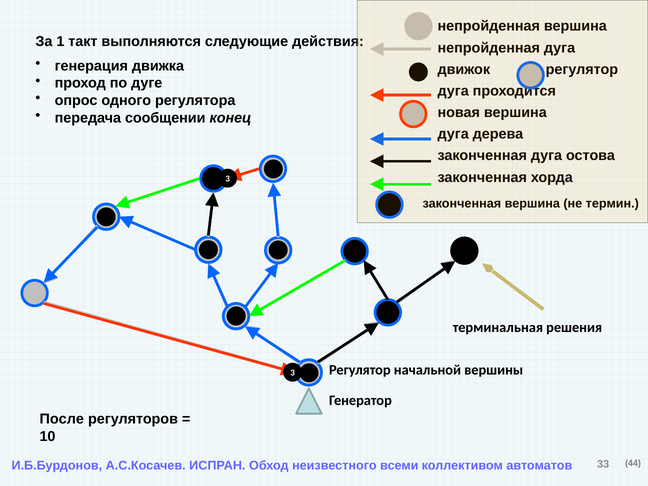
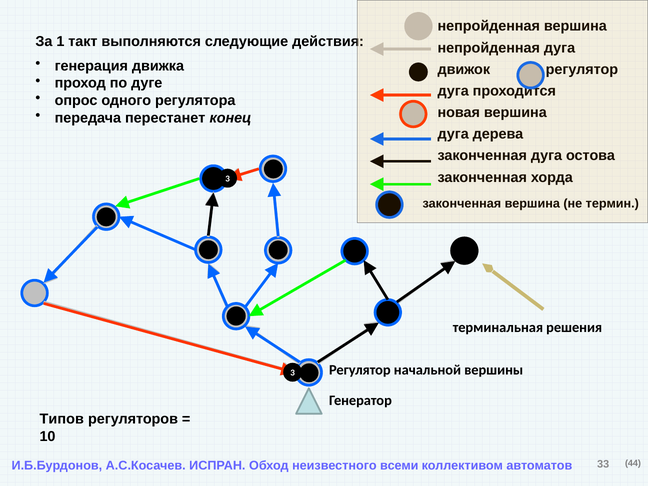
сообщении: сообщении -> перестанет (165, 118)
После: После -> Типов (62, 419)
